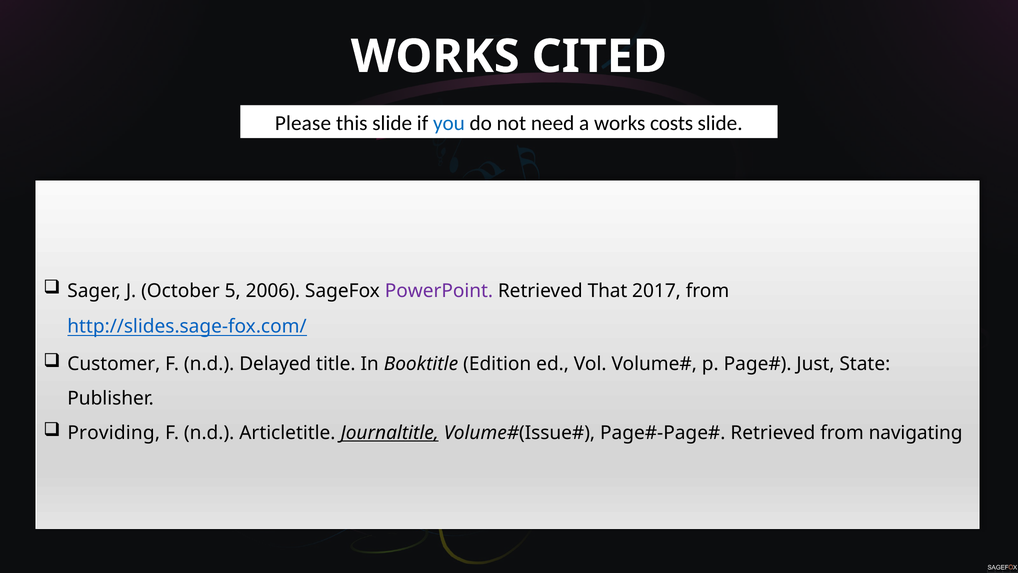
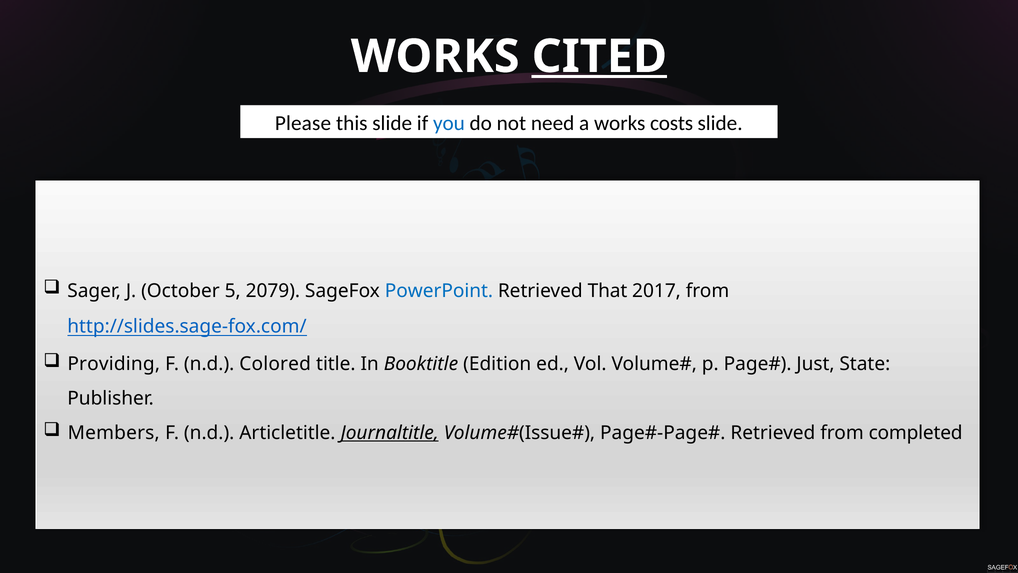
CITED underline: none -> present (599, 57)
2006: 2006 -> 2079 (273, 291)
PowerPoint colour: purple -> blue (439, 291)
Customer: Customer -> Providing (114, 364)
Delayed: Delayed -> Colored (275, 364)
Providing: Providing -> Members (114, 433)
navigating: navigating -> completed (916, 433)
